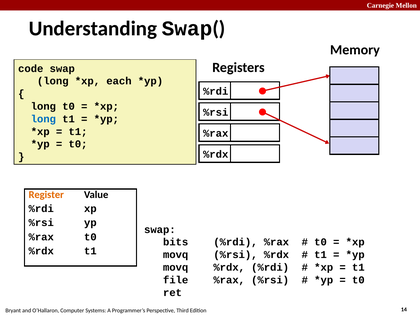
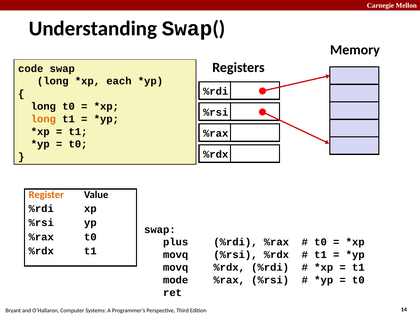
long colour: blue -> orange (43, 119)
bits: bits -> plus (176, 242)
file: file -> mode (176, 280)
